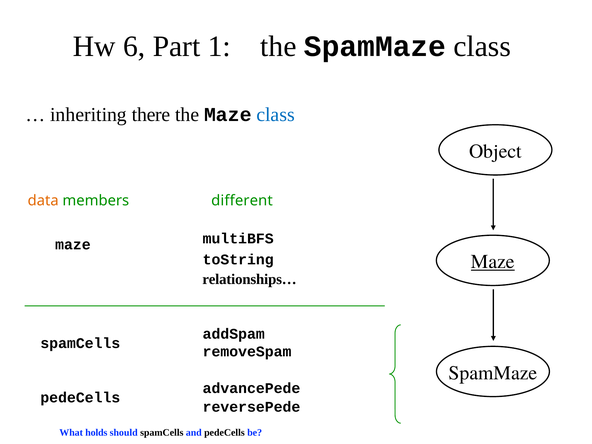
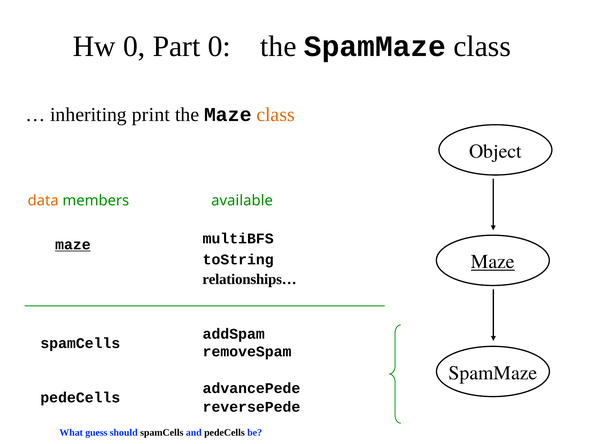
Hw 6: 6 -> 0 (134, 46)
Part 1: 1 -> 0 (219, 46)
there: there -> print (151, 115)
class colour: blue -> orange (276, 115)
different: different -> available (242, 200)
maze underline: none -> present (73, 245)
holds: holds -> guess (96, 432)
